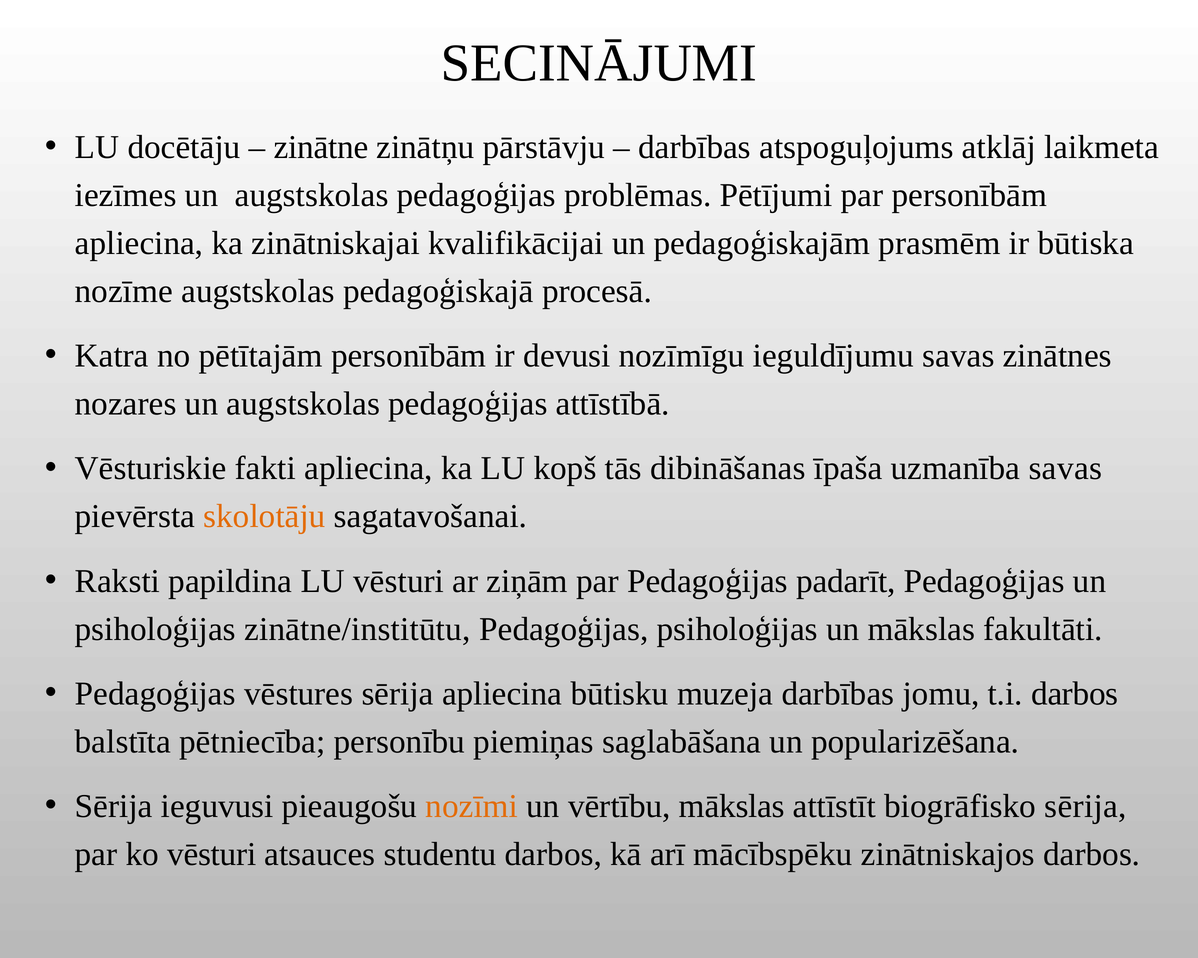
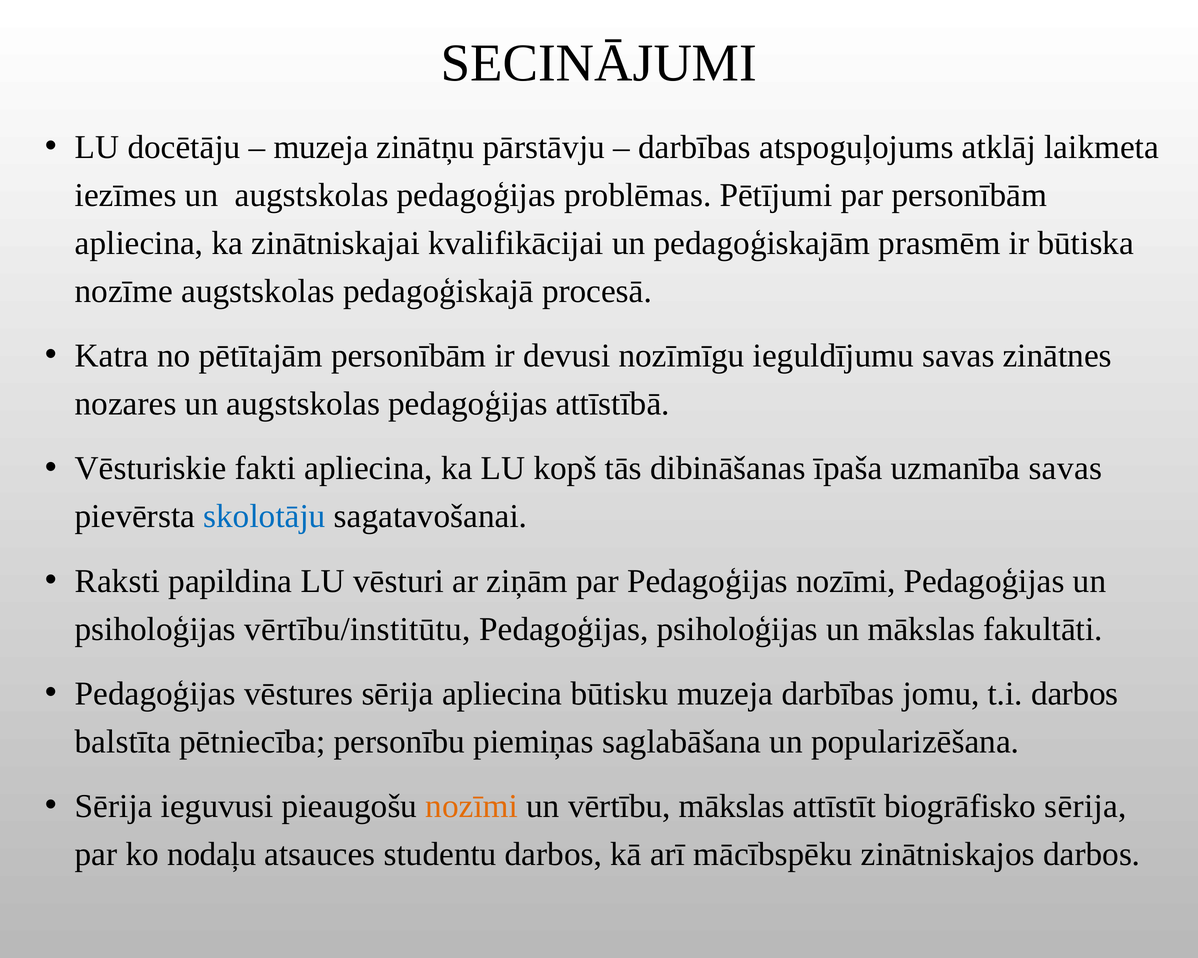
zinātne: zinātne -> muzeja (321, 147)
skolotāju colour: orange -> blue (264, 516)
Pedagoģijas padarīt: padarīt -> nozīmi (846, 581)
zinātne/institūtu: zinātne/institūtu -> vērtību/institūtu (357, 629)
ko vēsturi: vēsturi -> nodaļu (212, 854)
